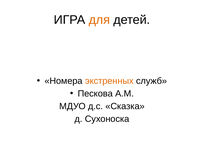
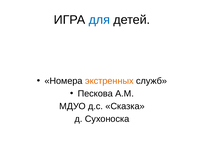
для colour: orange -> blue (99, 20)
